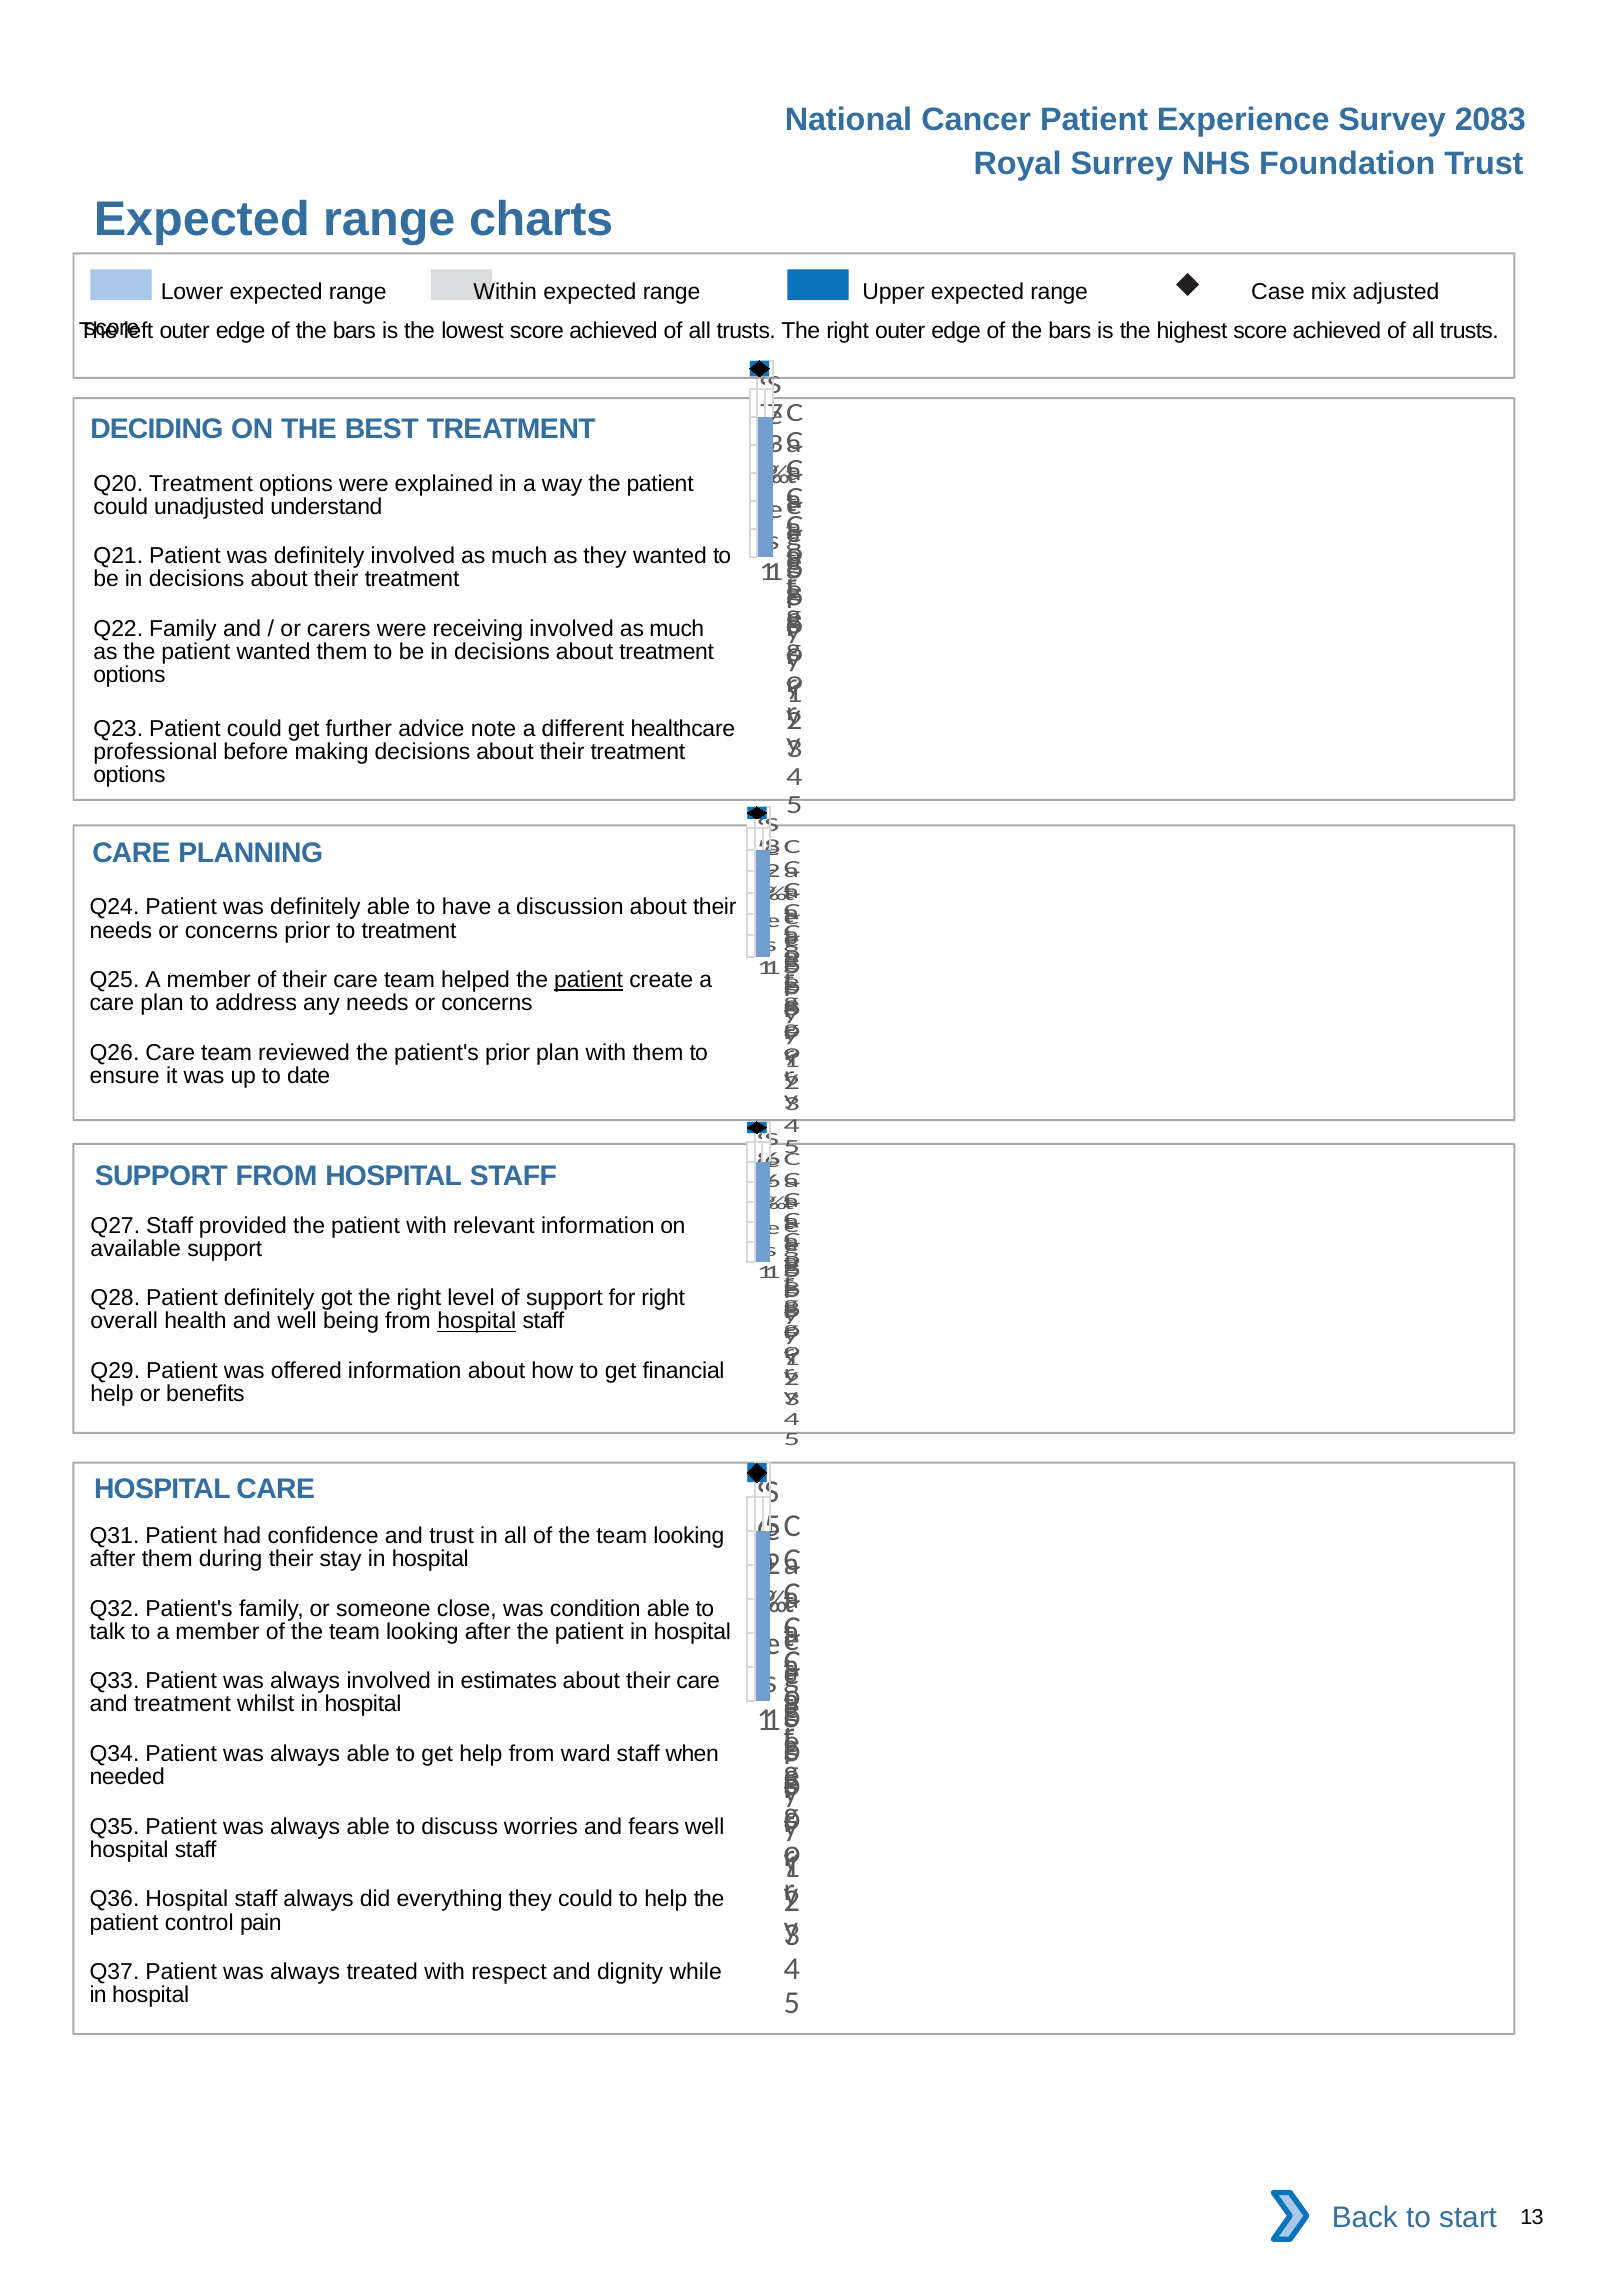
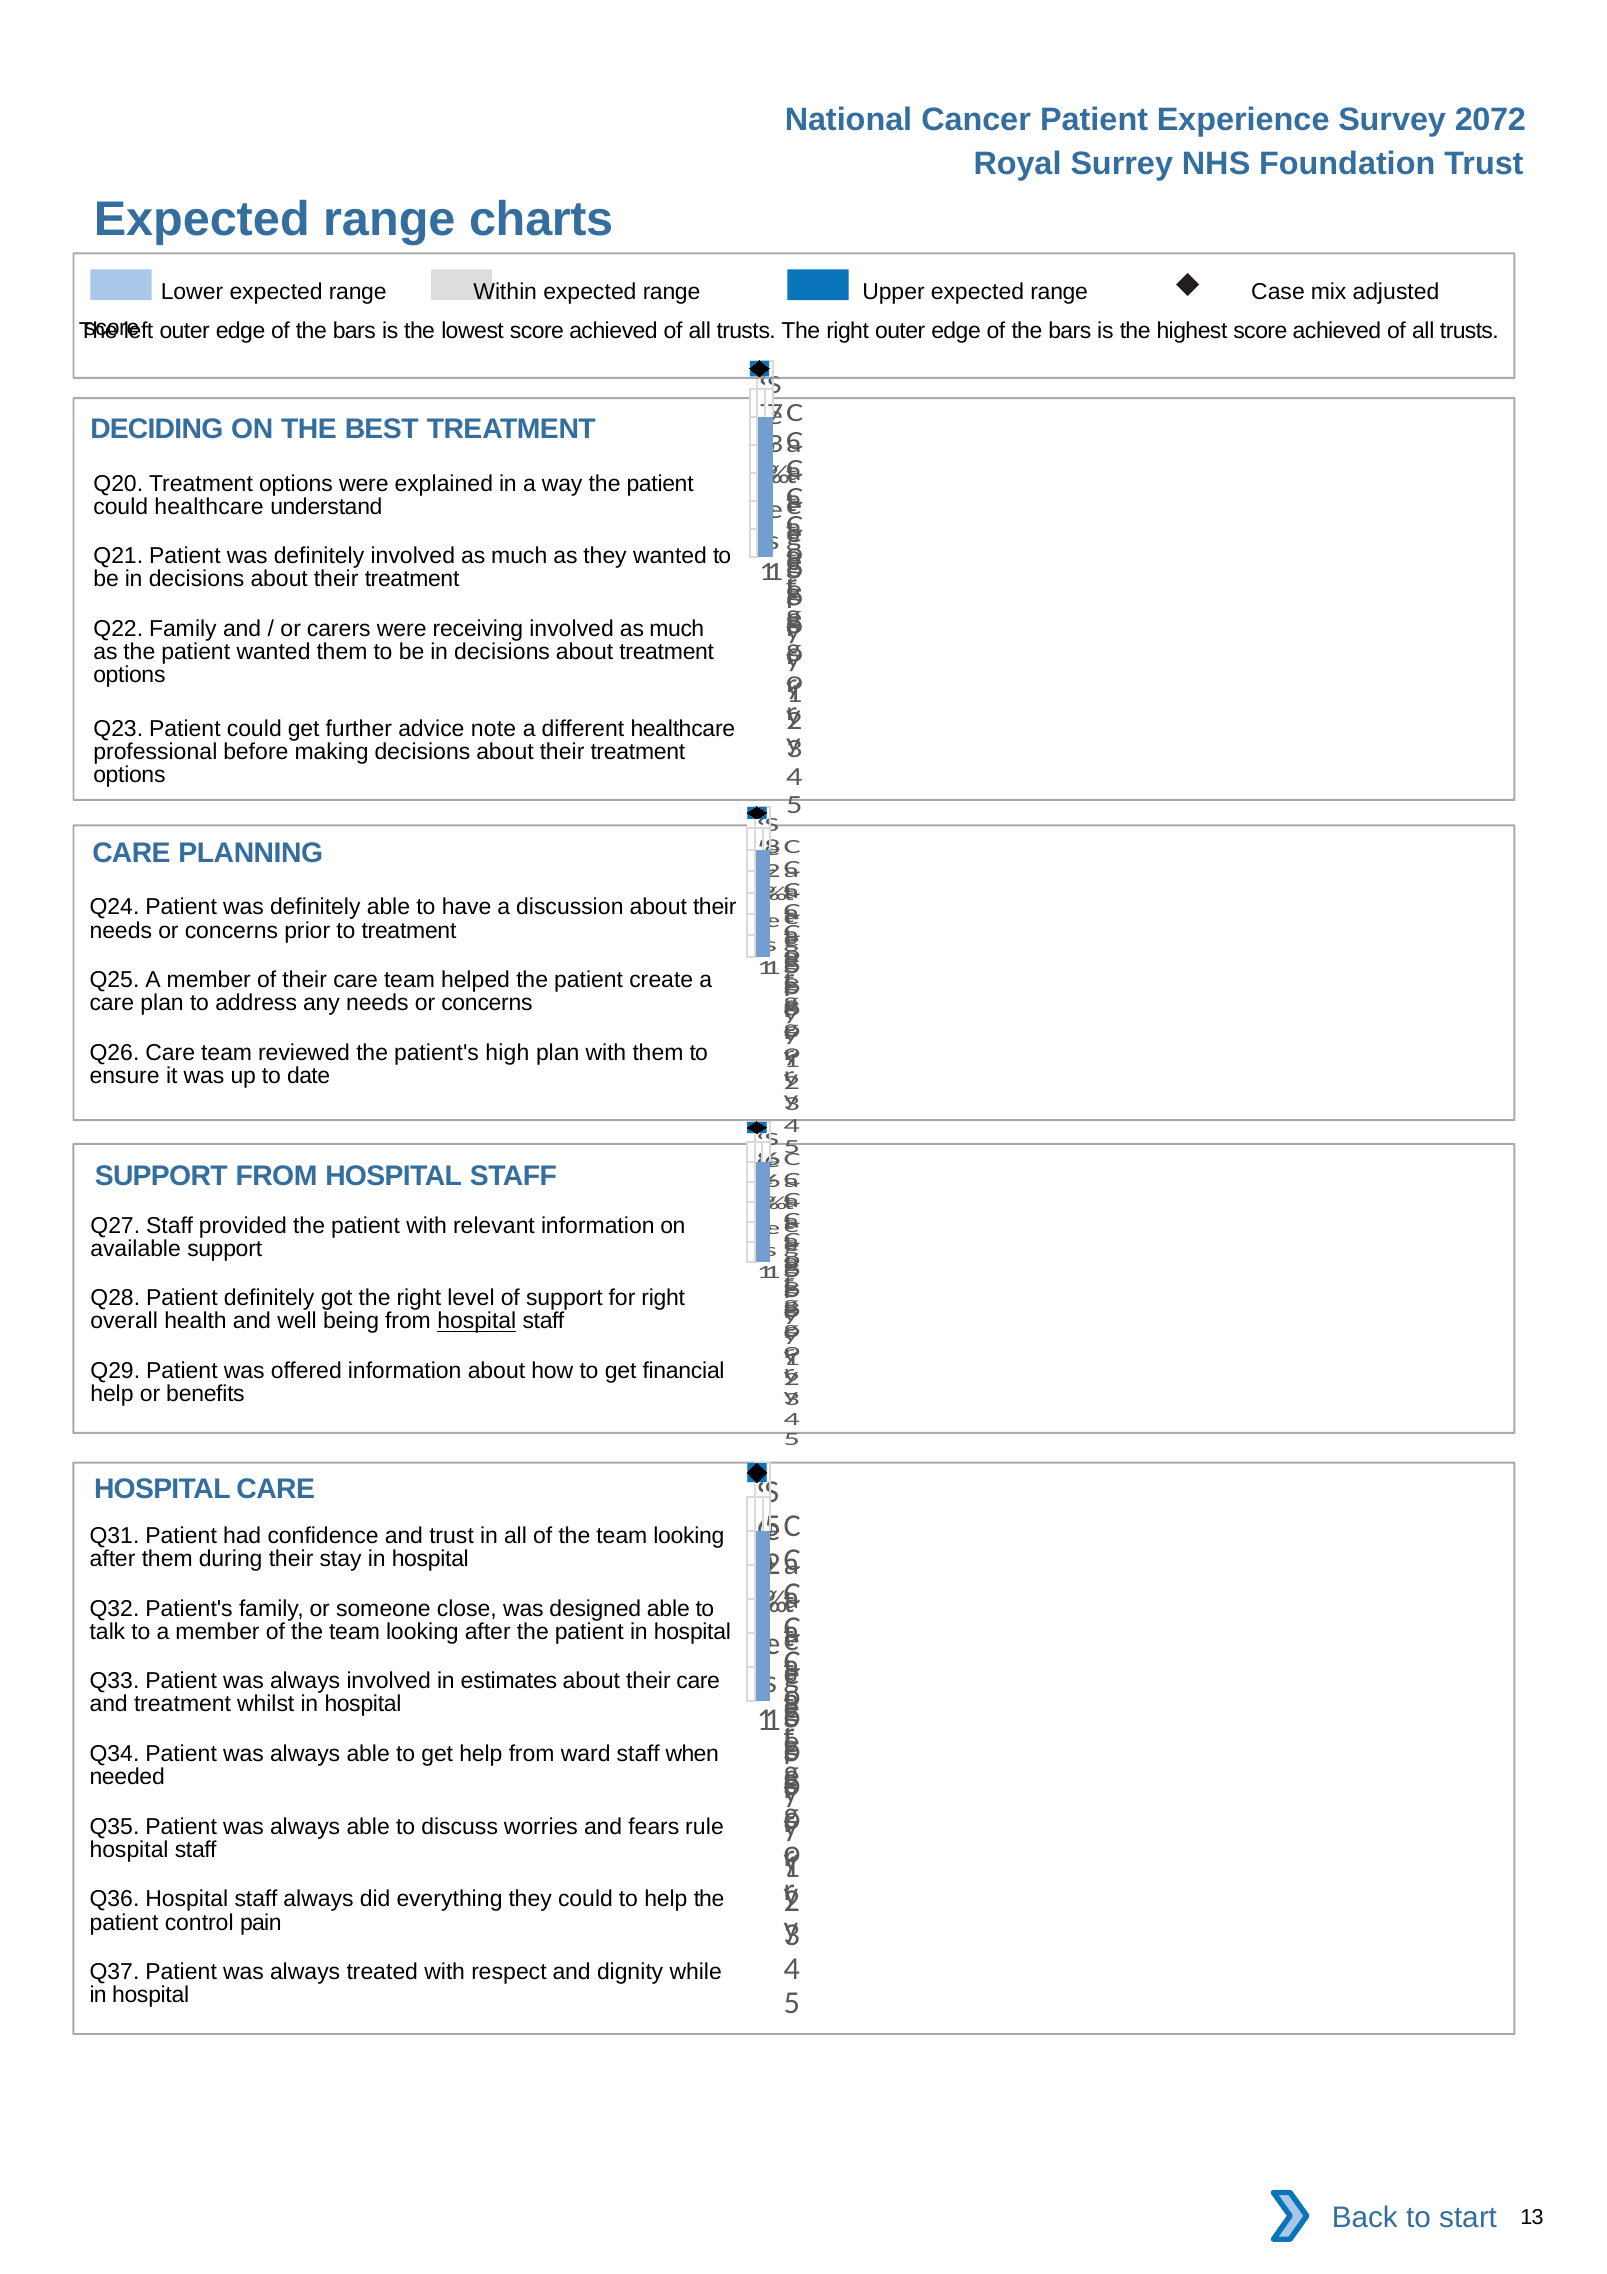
2083: 2083 -> 2072 (1490, 120)
could unadjusted: unadjusted -> healthcare (209, 507)
patient underline: present -> none (589, 980)
patient's prior: prior -> high (507, 1053)
condition: condition -> designed (595, 1609)
fears well: well -> rule (705, 1827)
